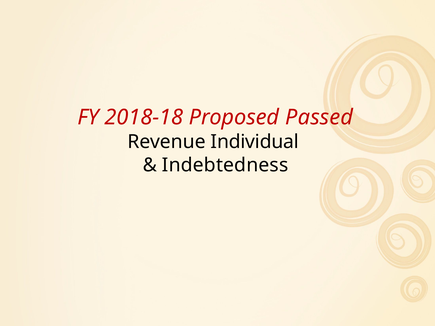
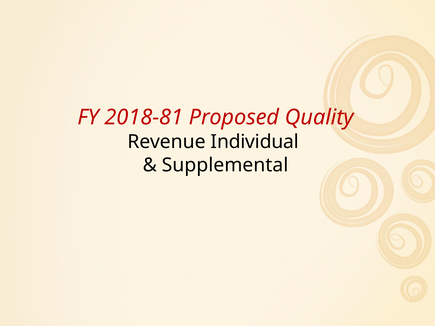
2018-18: 2018-18 -> 2018-81 (144, 117)
Passed: Passed -> Quality (319, 117)
Indebtedness: Indebtedness -> Supplemental (225, 165)
